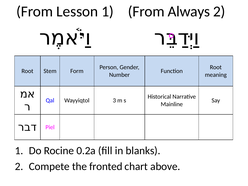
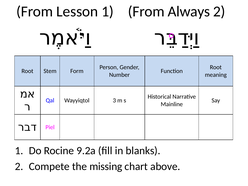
0.2a: 0.2a -> 9.2a (86, 151)
fronted: fronted -> missing (106, 166)
